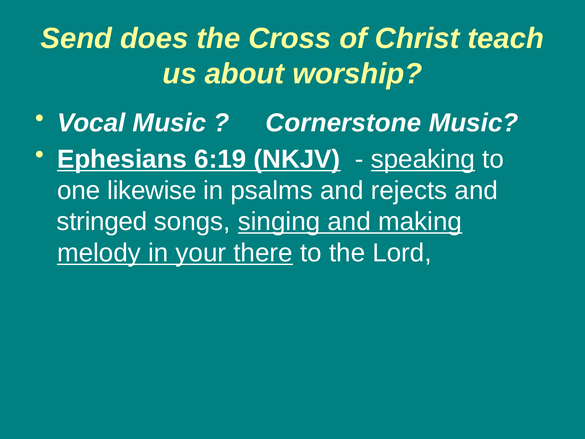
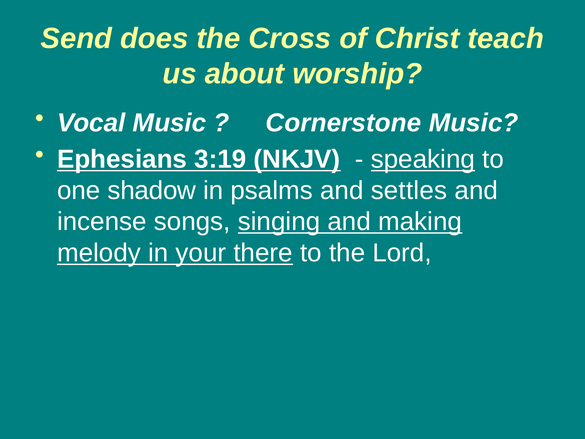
6:19: 6:19 -> 3:19 (220, 159)
likewise: likewise -> shadow (152, 190)
rejects: rejects -> settles (409, 190)
stringed: stringed -> incense (102, 222)
